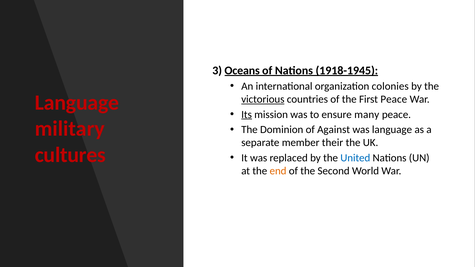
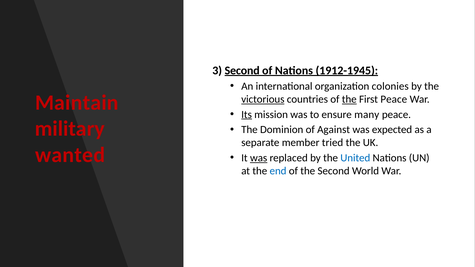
3 Oceans: Oceans -> Second (242, 71)
1918-1945: 1918-1945 -> 1912-1945 (347, 71)
Language: Language -> Maintain (77, 103)
the underline: none -> present (349, 99)
was language: language -> expected (392, 130)
their: their -> tried (333, 143)
cultures: cultures -> wanted (70, 155)
was underline: none -> present (259, 158)
end colour: orange -> blue (278, 171)
